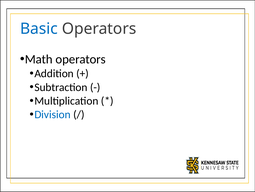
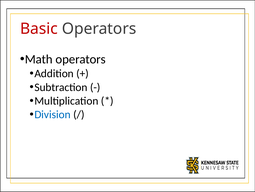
Basic colour: blue -> red (39, 29)
